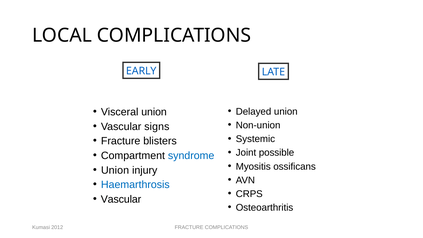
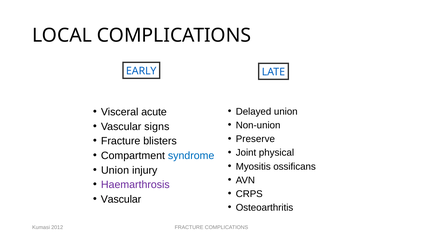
Visceral union: union -> acute (154, 112)
Systemic: Systemic -> Preserve (255, 139)
possible: possible -> physical (276, 153)
Haemarthrosis colour: blue -> purple (135, 185)
